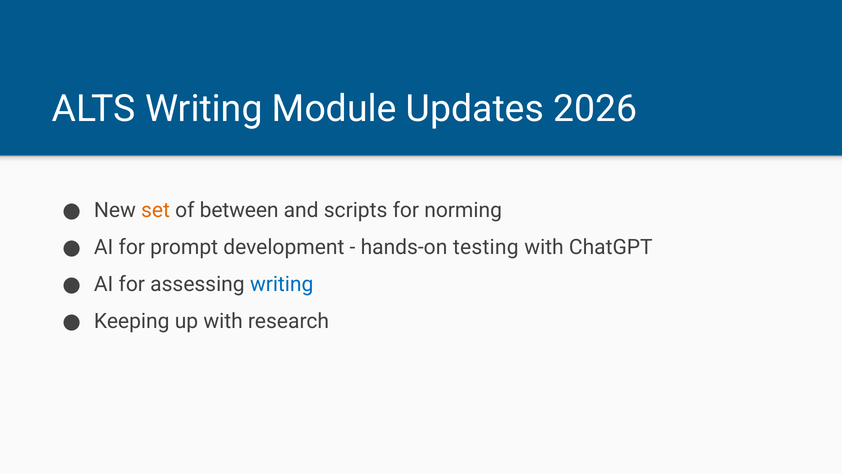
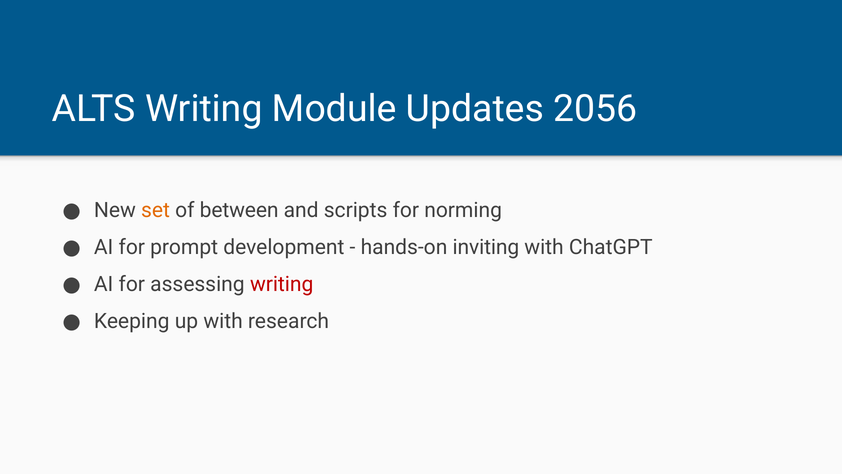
2026: 2026 -> 2056 (595, 109)
testing: testing -> inviting (486, 247)
writing colour: blue -> red (282, 284)
